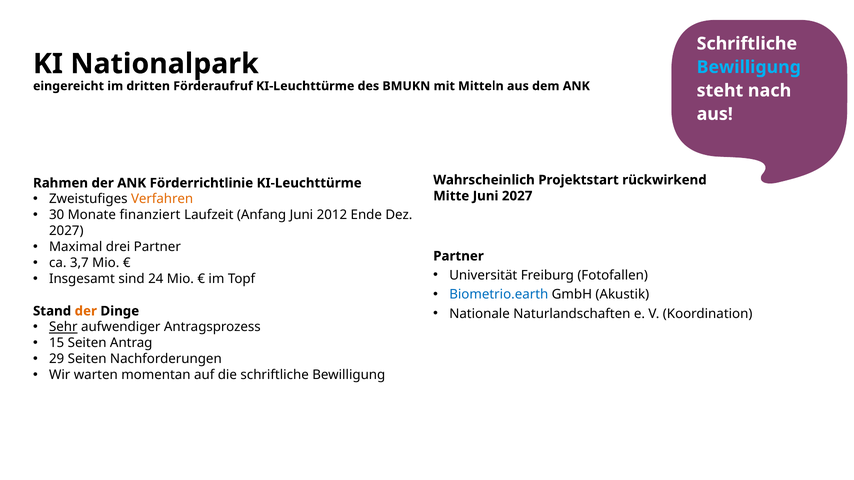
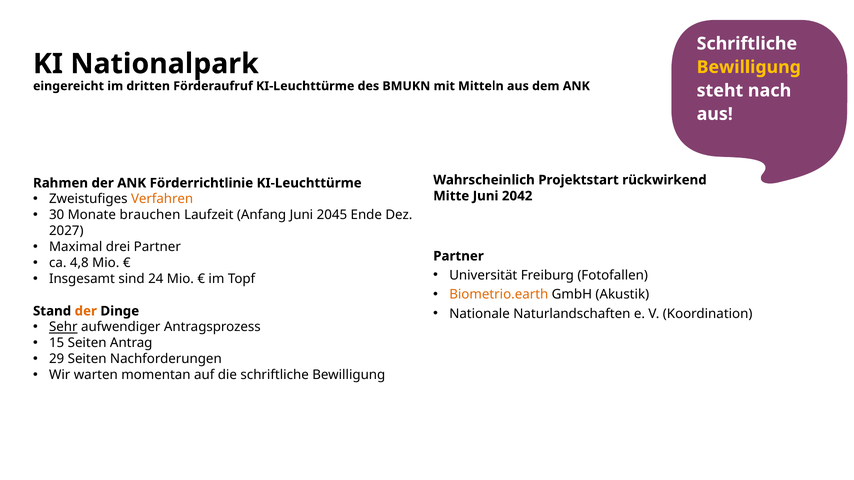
Bewilligung colour: light blue -> yellow (749, 67)
Juni 2027: 2027 -> 2042 (517, 196)
finanziert: finanziert -> brauchen (150, 215)
2012: 2012 -> 2045 (332, 215)
3,7: 3,7 -> 4,8 (79, 263)
Biometrio.earth colour: blue -> orange (499, 295)
